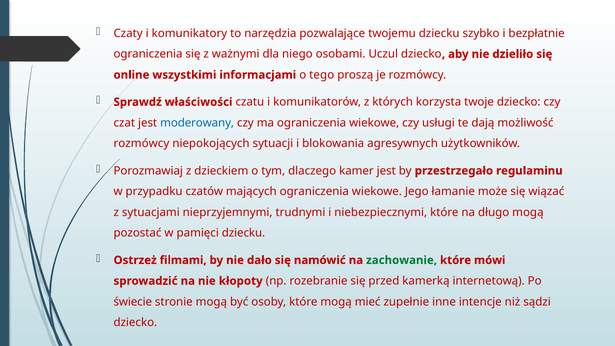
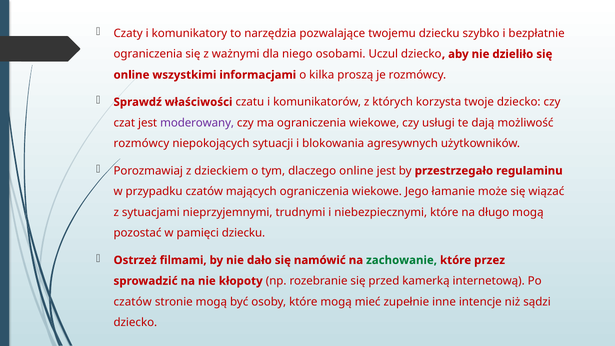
tego: tego -> kilka (322, 75)
moderowany colour: blue -> purple (197, 123)
dlaczego kamer: kamer -> online (356, 171)
mówi: mówi -> przez (490, 260)
świecie: świecie -> czatów (133, 302)
